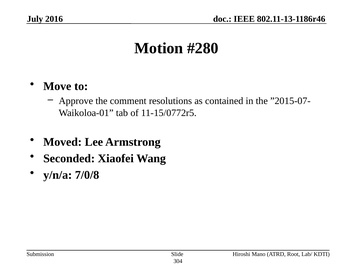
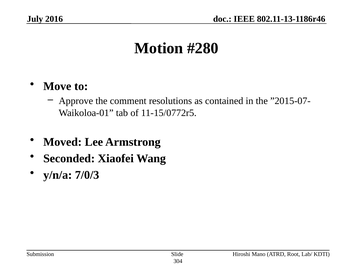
7/0/8: 7/0/8 -> 7/0/3 (87, 175)
